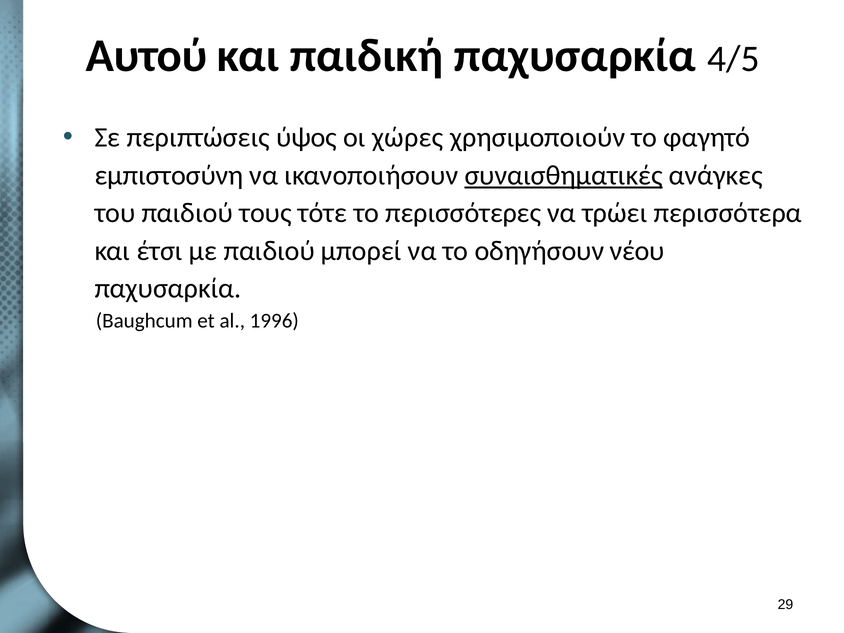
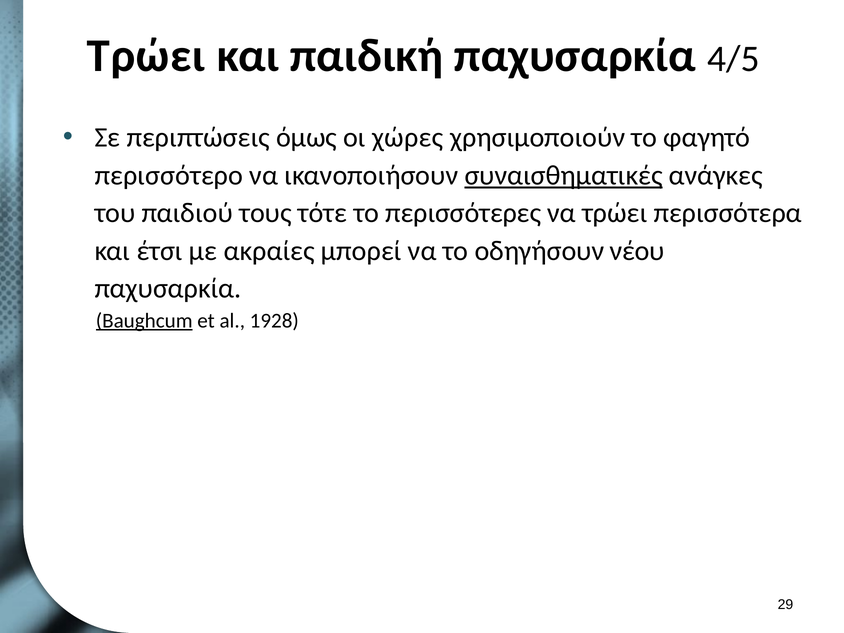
Αυτού: Αυτού -> Τρώει (146, 56)
ύψος: ύψος -> όμως (307, 138)
εμπιστοσύνη: εμπιστοσύνη -> περισσότερο (169, 175)
με παιδιού: παιδιού -> ακραίες (269, 251)
Baughcum underline: none -> present (144, 321)
1996: 1996 -> 1928 (274, 321)
